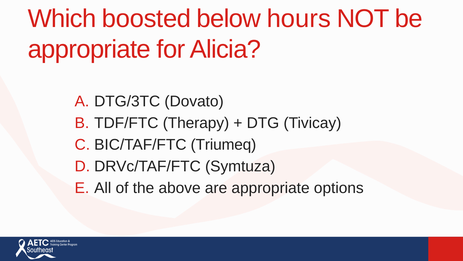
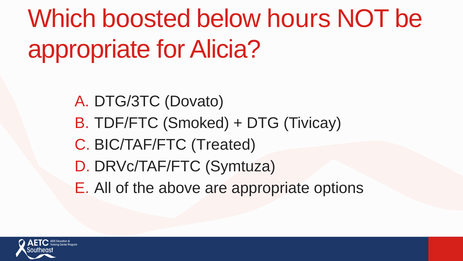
Therapy: Therapy -> Smoked (196, 123)
Triumeq: Triumeq -> Treated (223, 145)
